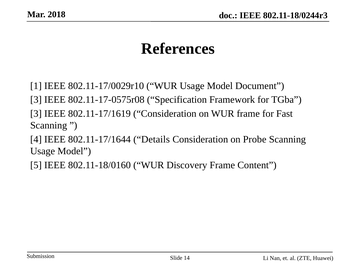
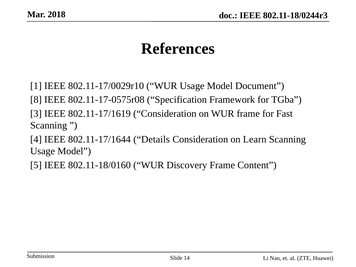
3: 3 -> 8 (36, 100)
Probe: Probe -> Learn (255, 139)
